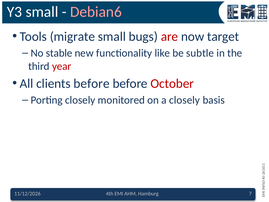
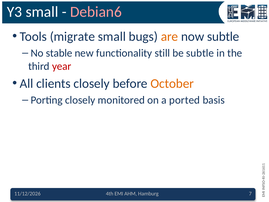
are colour: red -> orange (169, 37)
now target: target -> subtle (223, 37)
like: like -> still (162, 53)
clients before: before -> closely (92, 83)
October colour: red -> orange (172, 83)
a closely: closely -> ported (185, 100)
